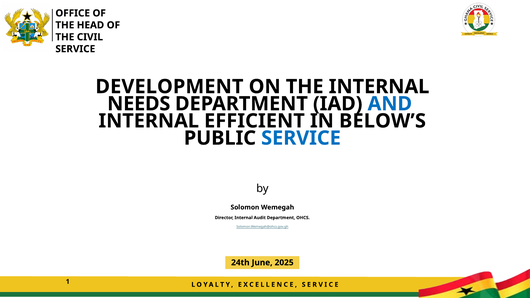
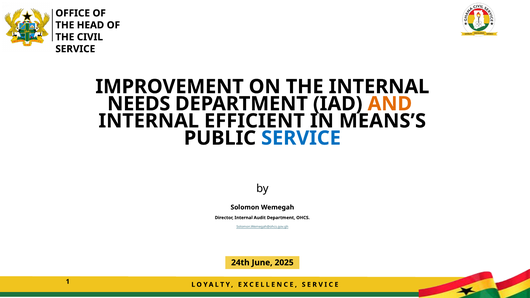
DEVELOPMENT: DEVELOPMENT -> IMPROVEMENT (170, 87)
AND colour: blue -> orange (390, 104)
BELOW’S: BELOW’S -> MEANS’S (383, 121)
